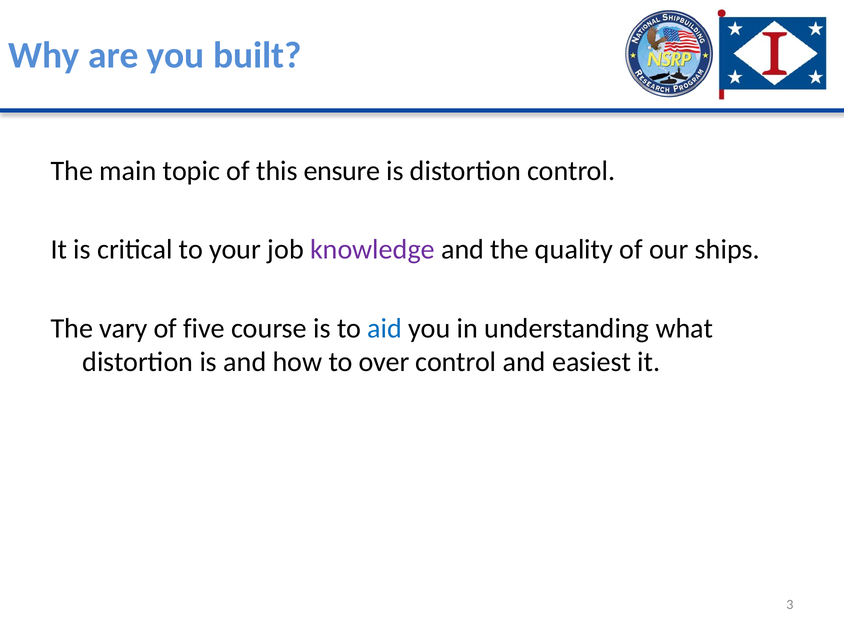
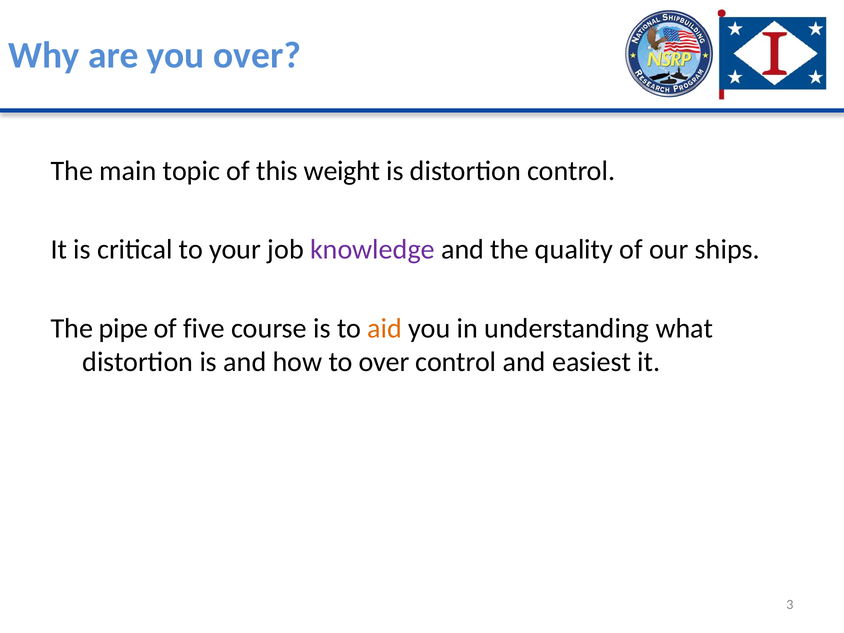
you built: built -> over (257, 55)
ensure: ensure -> weight (342, 171)
vary: vary -> pipe (123, 328)
aid colour: blue -> orange (385, 328)
